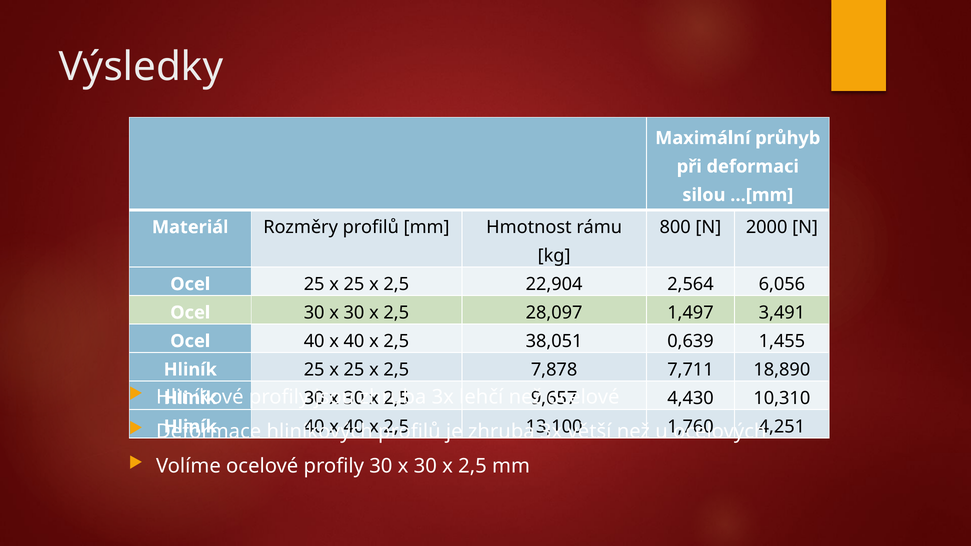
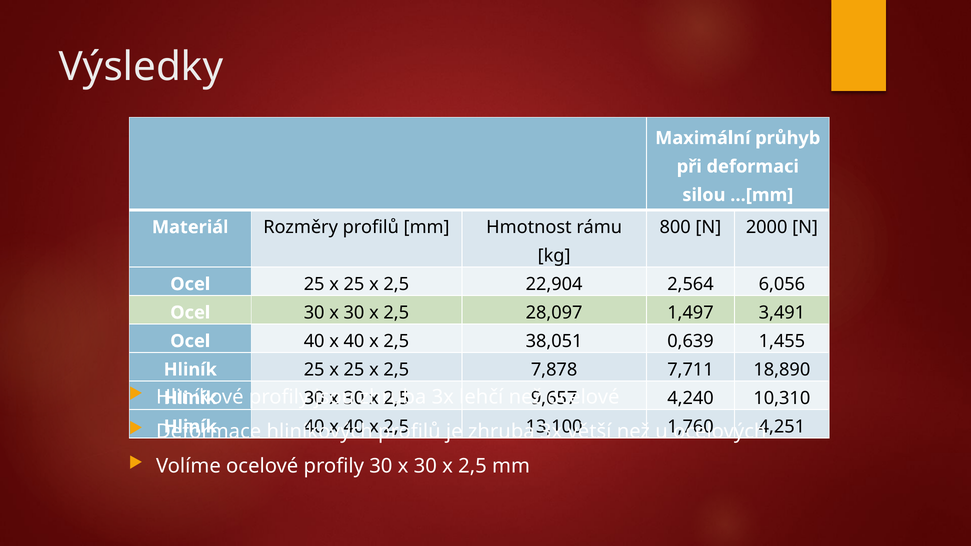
4,430: 4,430 -> 4,240 (690, 398)
